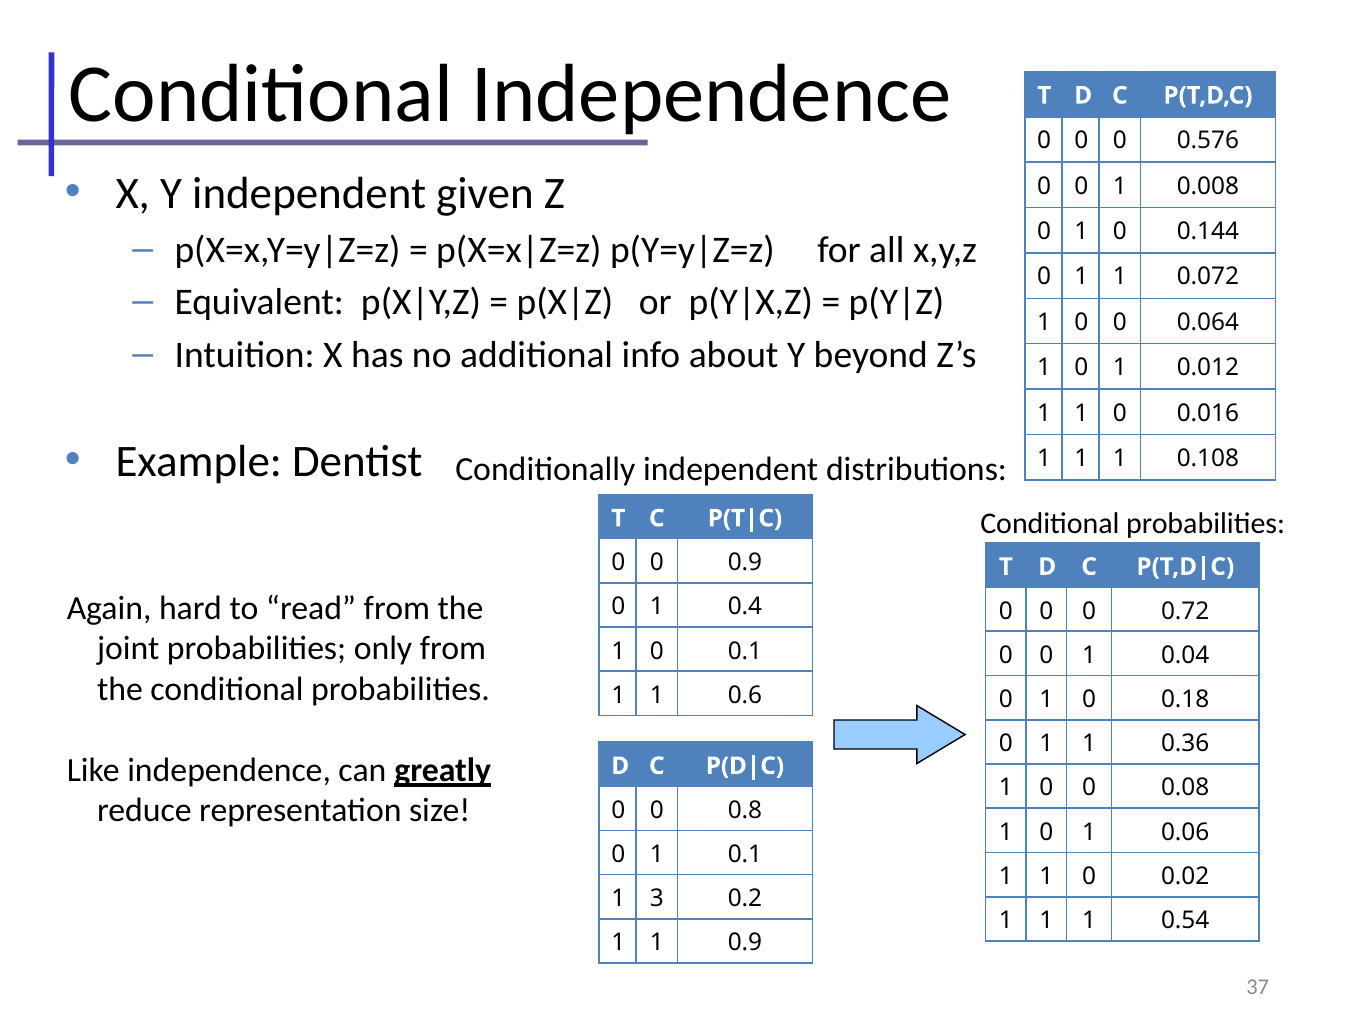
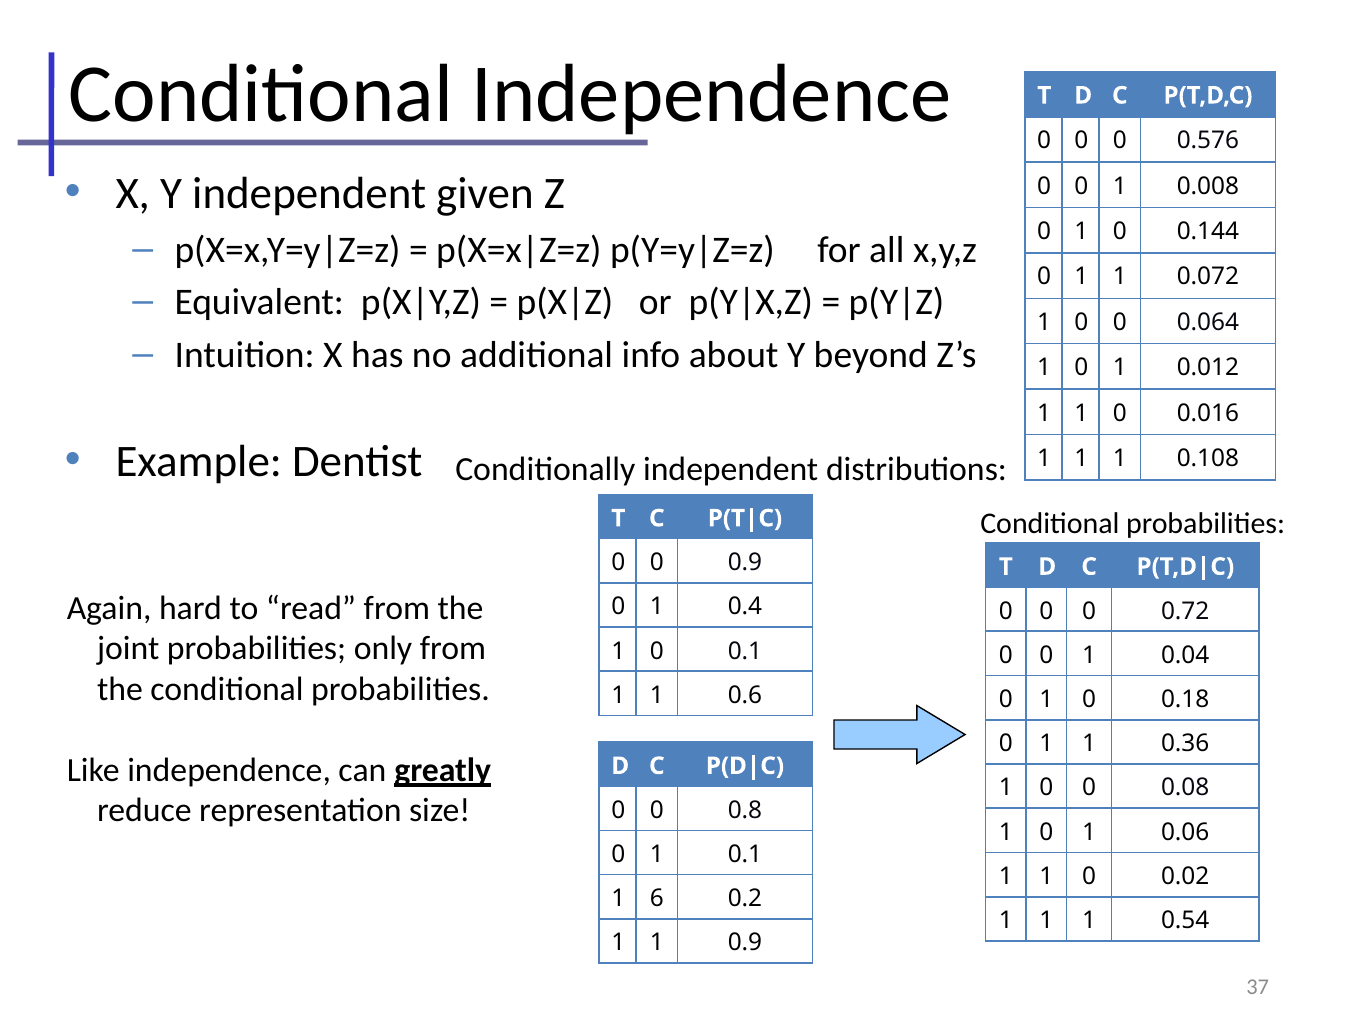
3: 3 -> 6 (657, 898)
